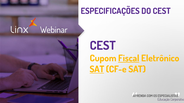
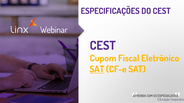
Fiscal underline: present -> none (129, 59)
